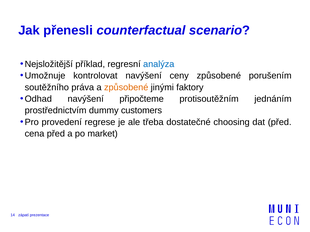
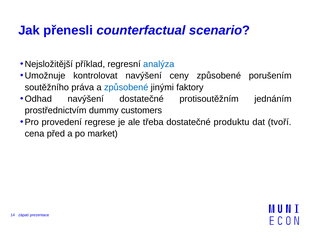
způsobené colour: orange -> blue (126, 87)
navýšení připočteme: připočteme -> dostatečné (142, 99)
choosing: choosing -> produktu (231, 122)
dat před: před -> tvoří (280, 122)
